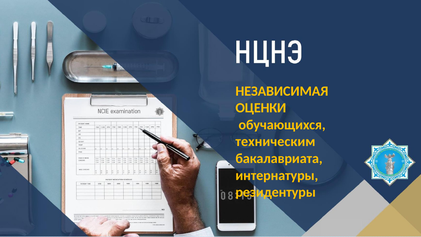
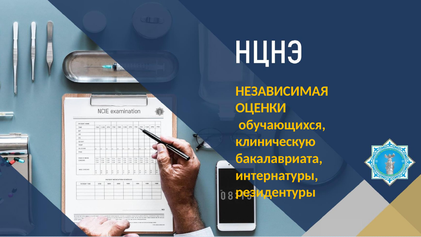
техническим: техническим -> клиническую (276, 142)
